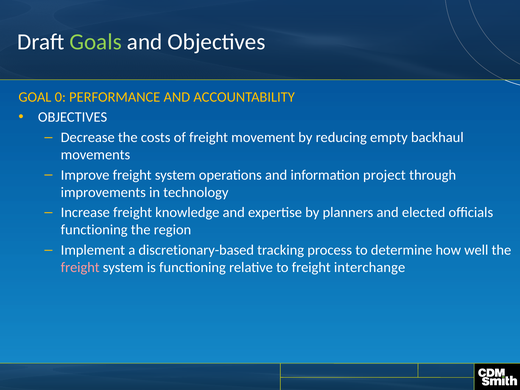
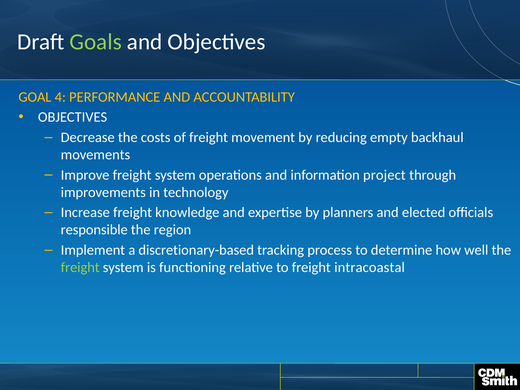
0: 0 -> 4 (60, 97)
functioning: functioning -> responsible (94, 230)
freight colour: pink -> light green (80, 267)
interchange: interchange -> intracoastal (370, 267)
